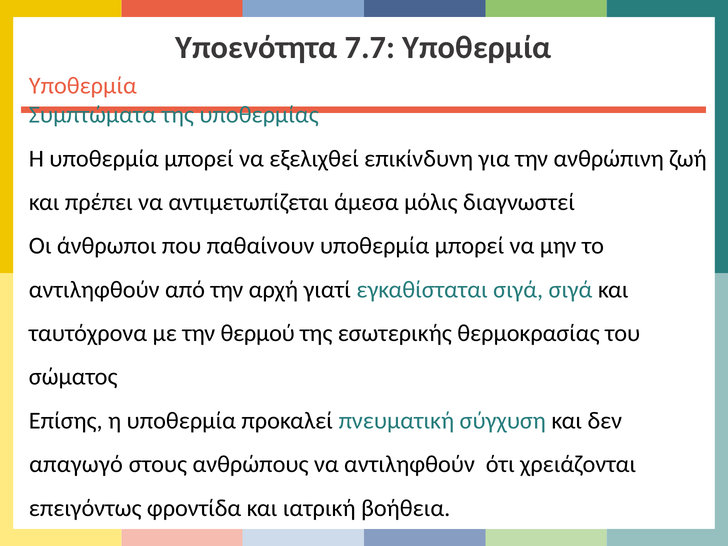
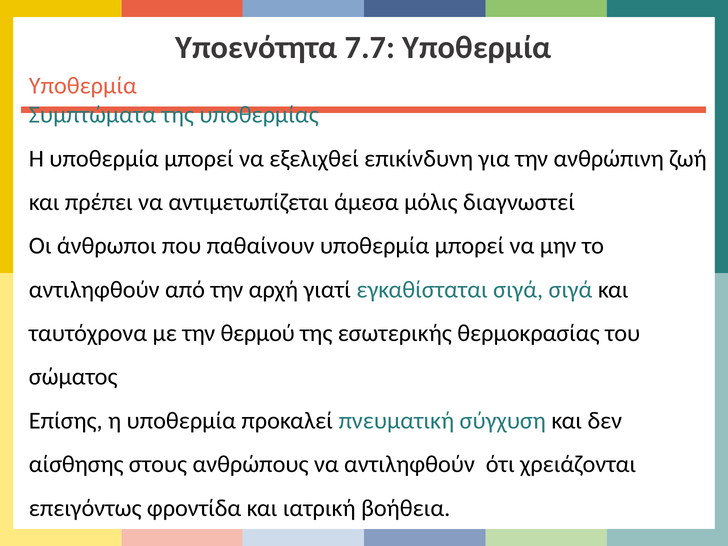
απαγωγό: απαγωγό -> αίσθησης (76, 464)
